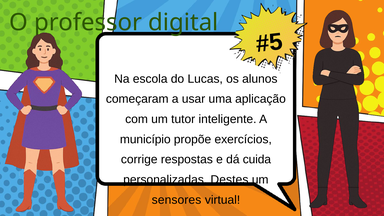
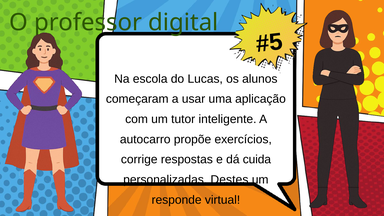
município: município -> autocarro (145, 139)
sensores: sensores -> responde (177, 200)
